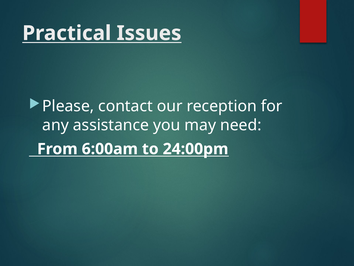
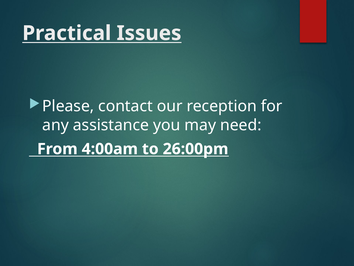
6:00am: 6:00am -> 4:00am (110, 149)
24:00pm: 24:00pm -> 26:00pm (196, 149)
